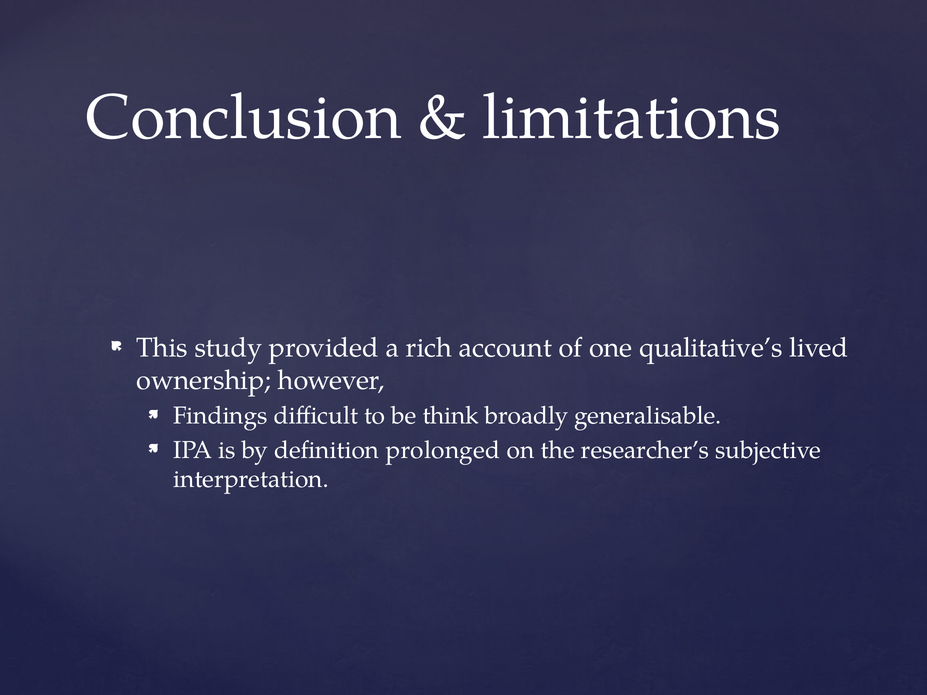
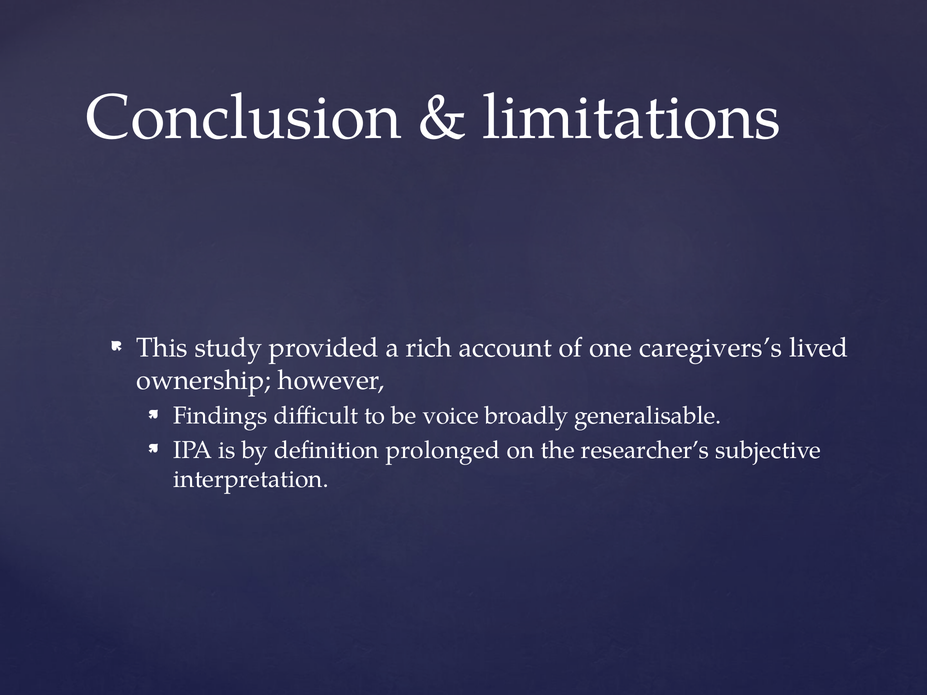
qualitative’s: qualitative’s -> caregivers’s (711, 348)
think: think -> voice (451, 416)
